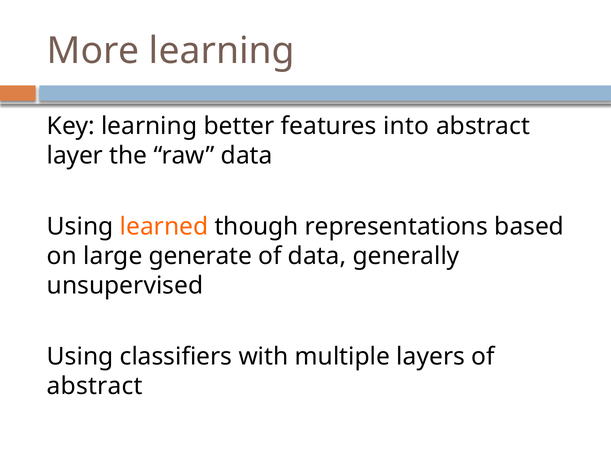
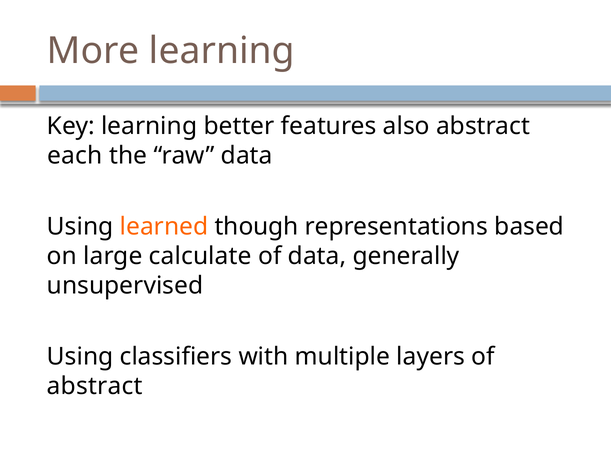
into: into -> also (406, 126)
layer: layer -> each (75, 156)
generate: generate -> calculate (200, 256)
